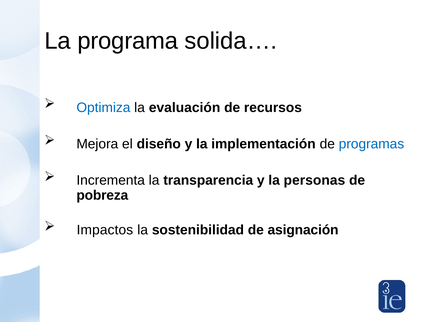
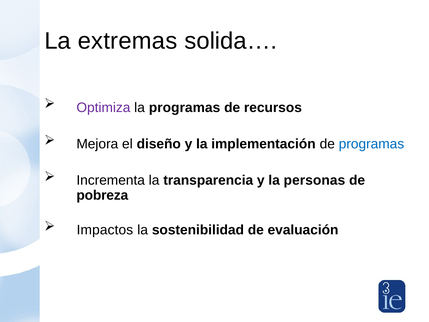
programa: programa -> extremas (128, 41)
Optimiza colour: blue -> purple (103, 108)
la evaluación: evaluación -> programas (185, 108)
asignación: asignación -> evaluación (303, 230)
